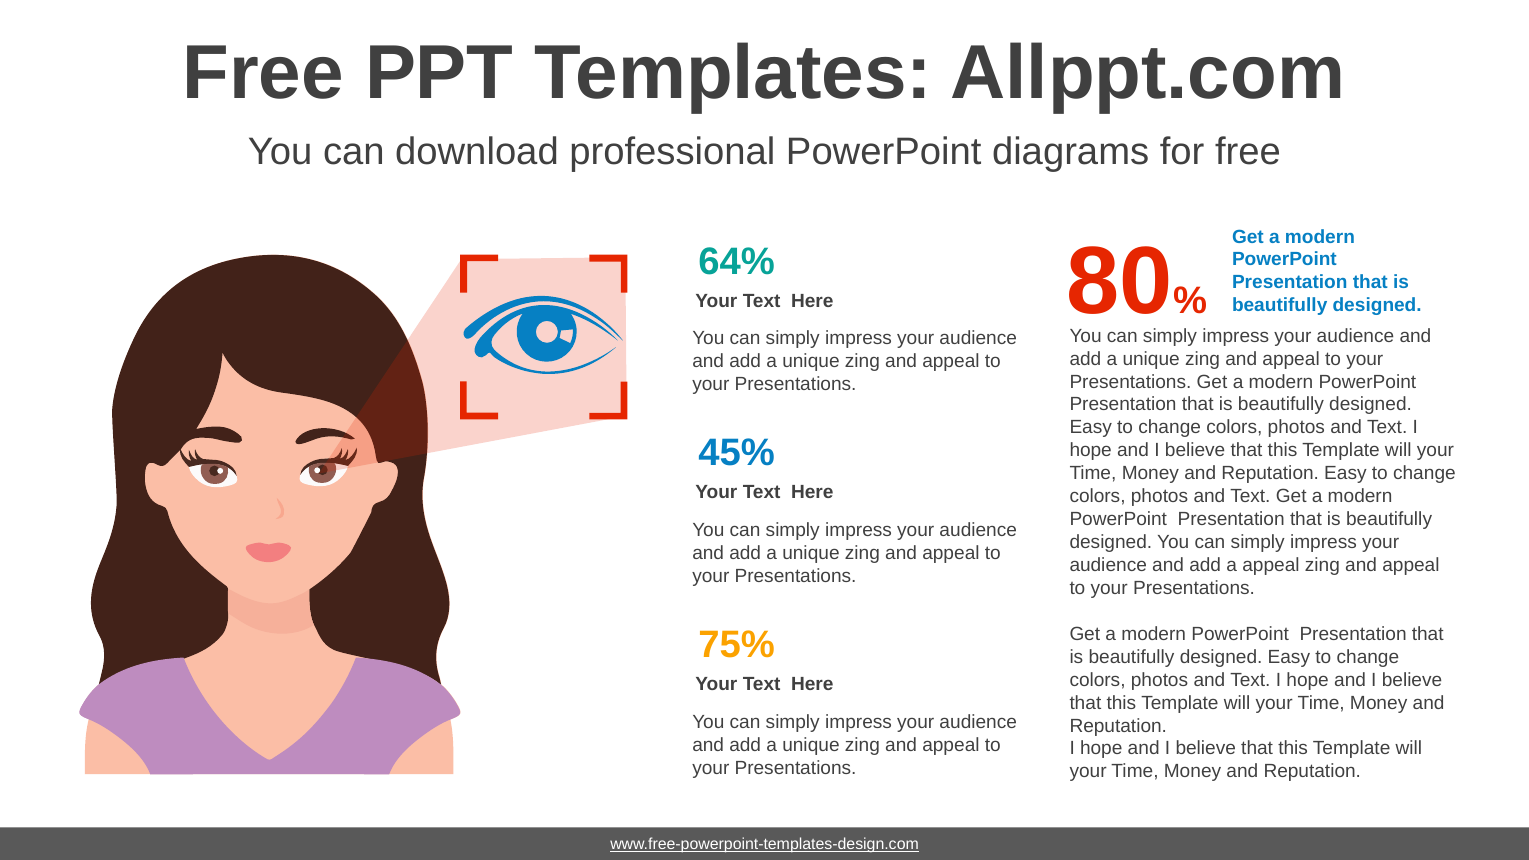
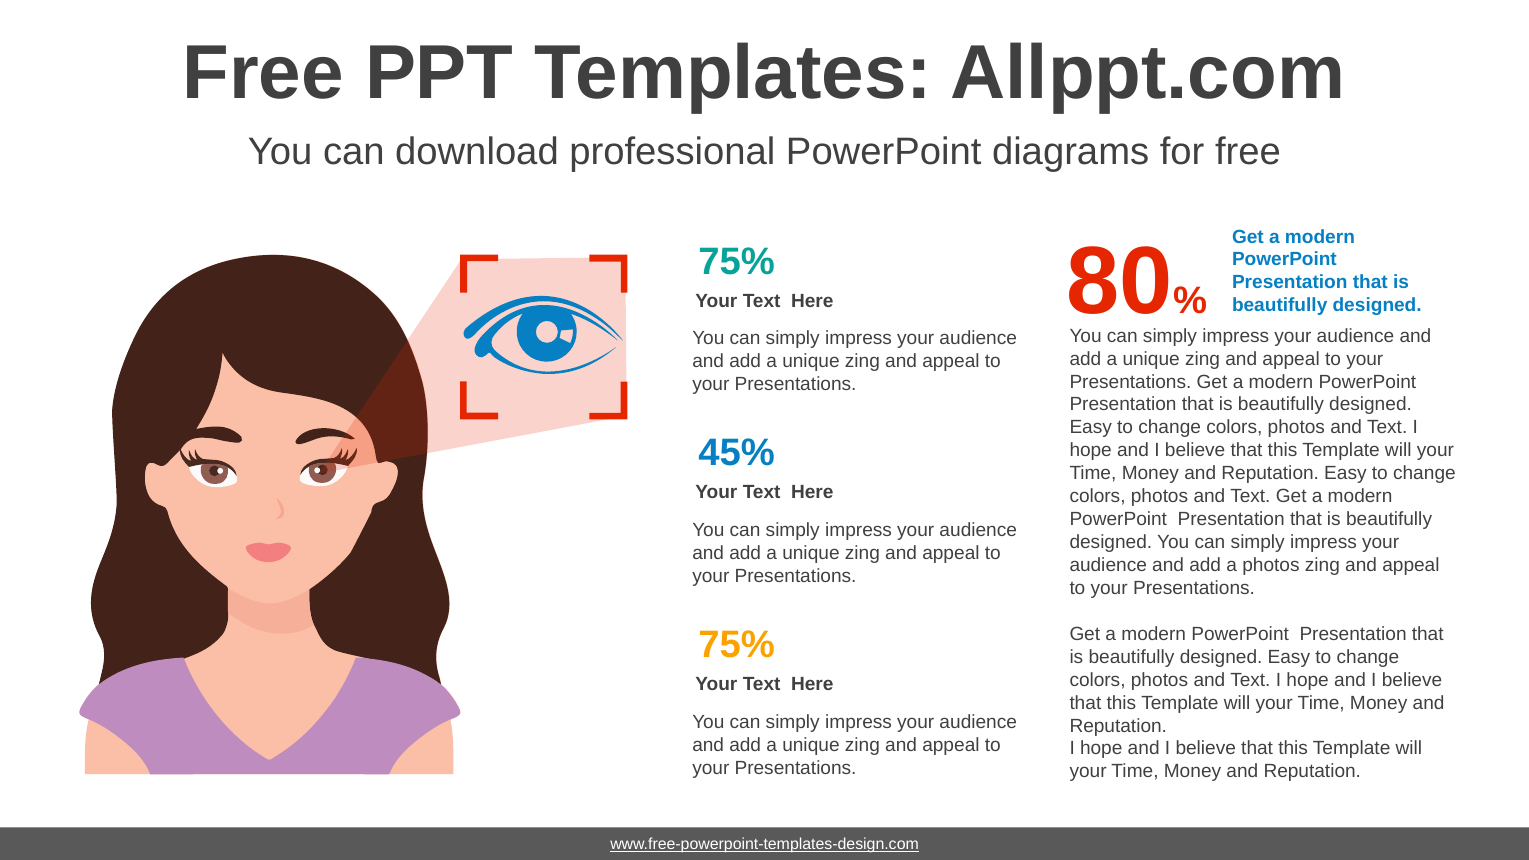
64%: 64% -> 75% (737, 262)
a appeal: appeal -> photos (1271, 565)
